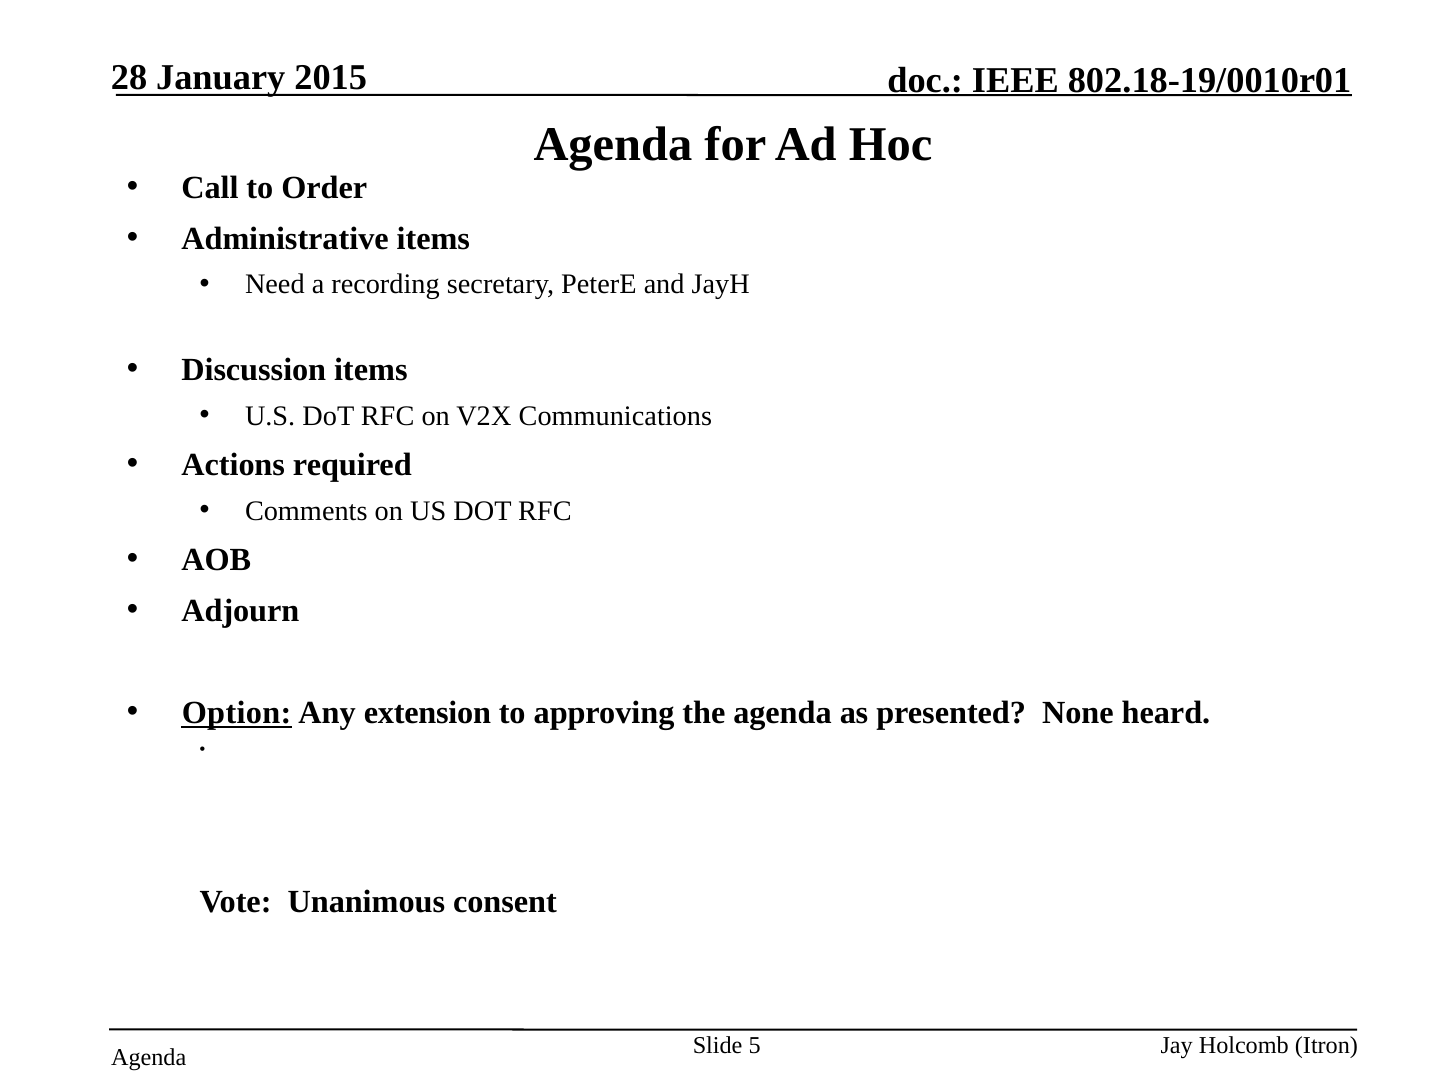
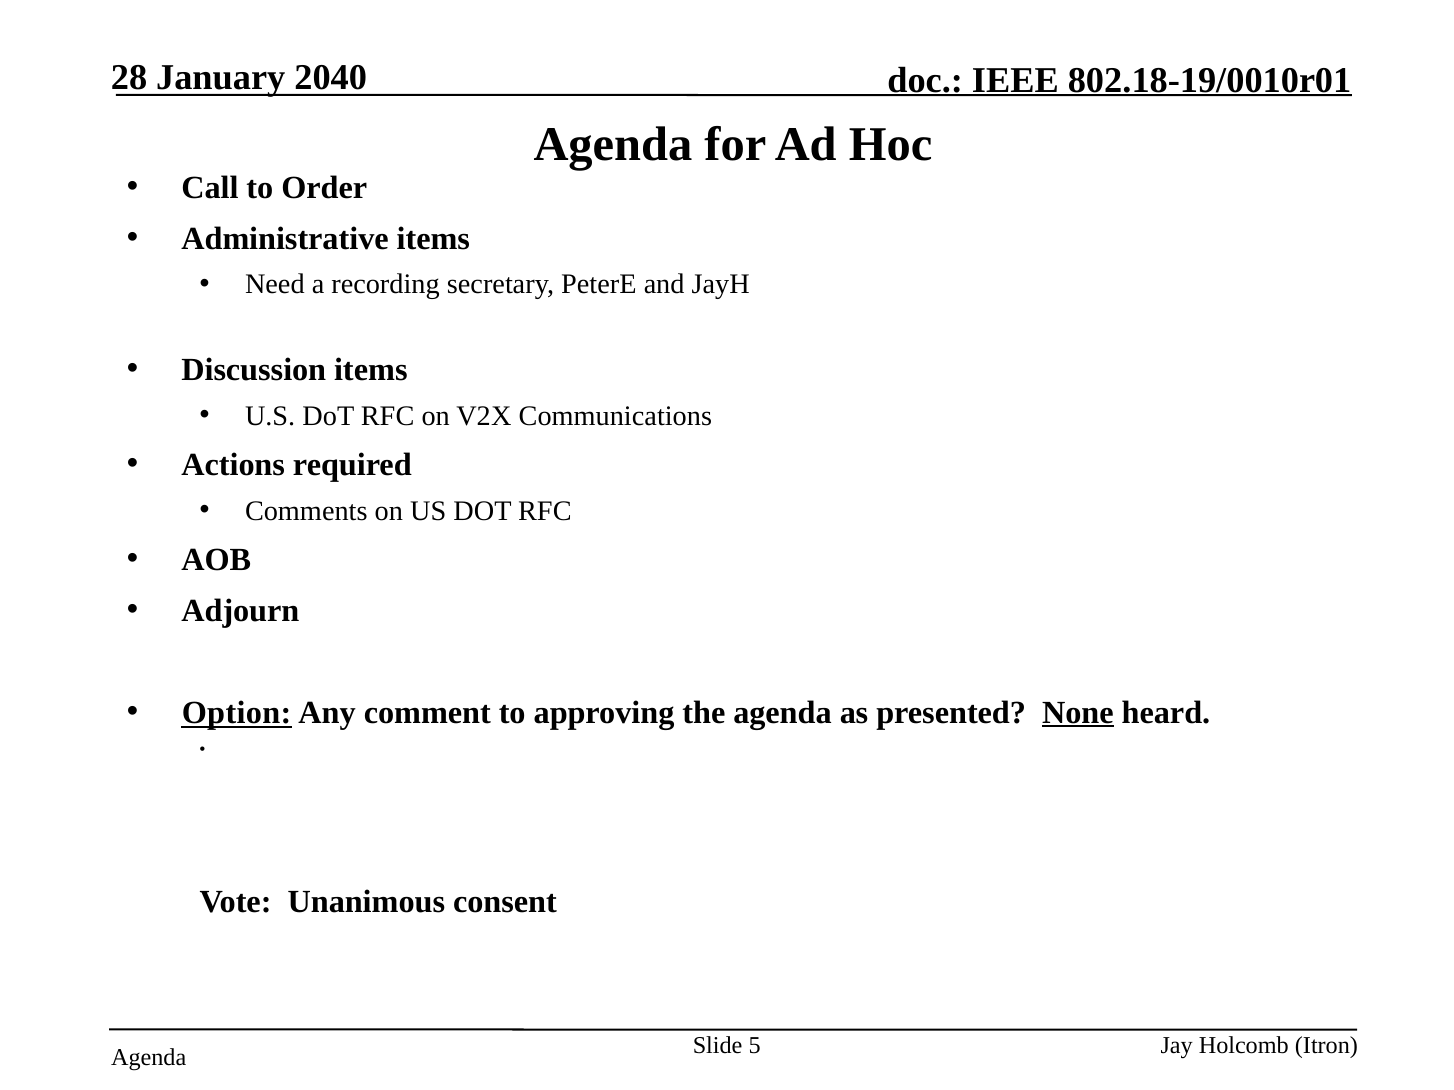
2015: 2015 -> 2040 (331, 78)
extension: extension -> comment (427, 713)
None underline: none -> present (1078, 713)
